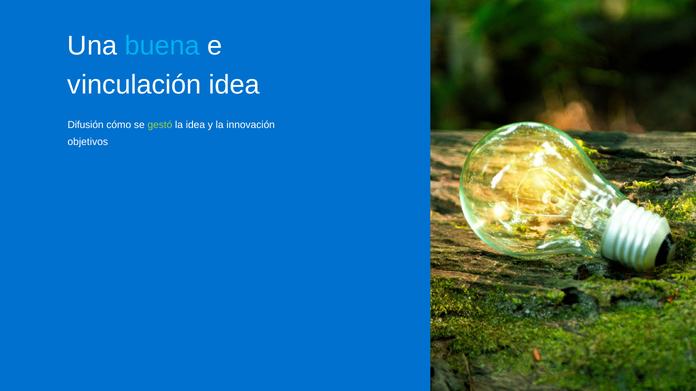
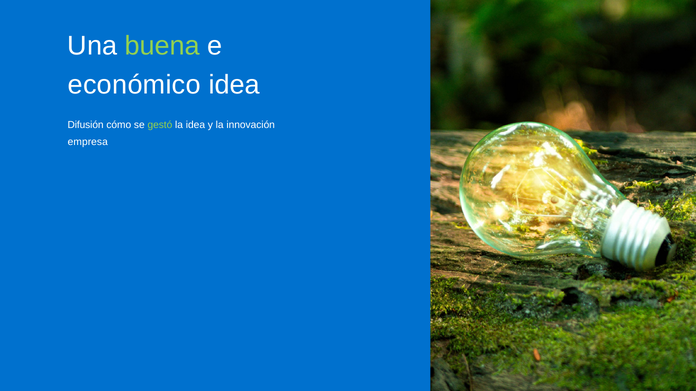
buena colour: light blue -> light green (162, 46)
vinculación: vinculación -> económico (134, 85)
objetivos: objetivos -> empresa (88, 142)
